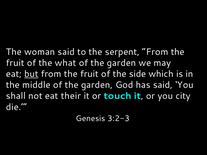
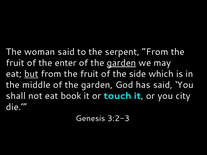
what: what -> enter (66, 63)
garden underline: none -> present (121, 63)
their: their -> book (71, 96)
